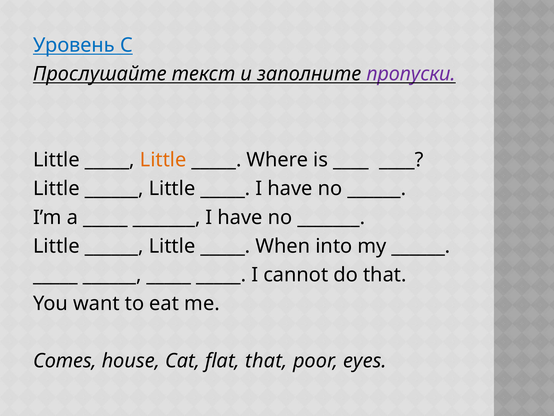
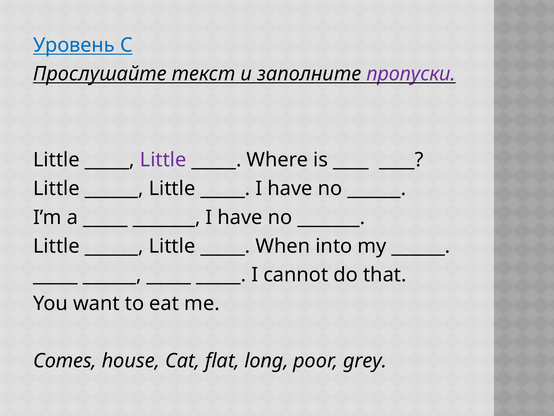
Little colour: orange -> purple (163, 160)
flat that: that -> long (267, 361)
eyes: eyes -> grey (365, 361)
